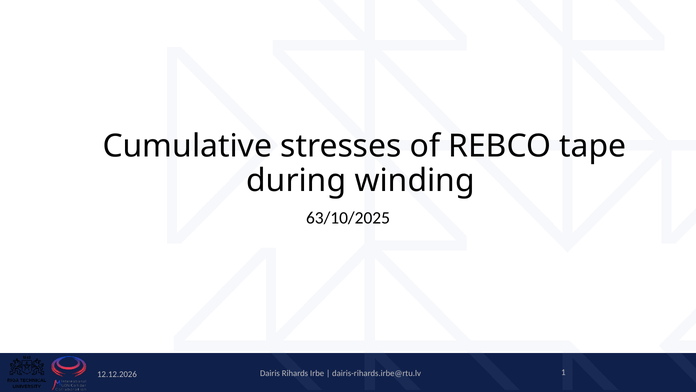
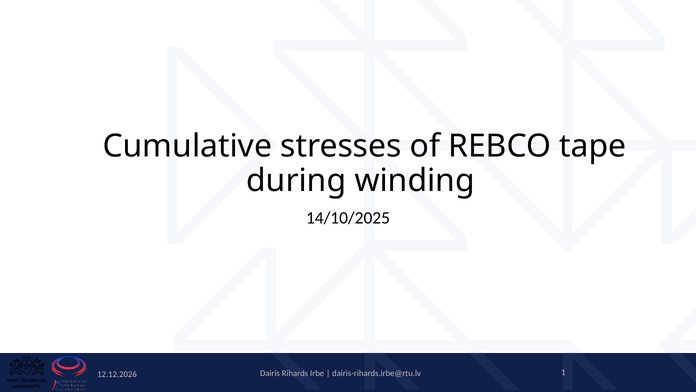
63/10/2025: 63/10/2025 -> 14/10/2025 (348, 218)
